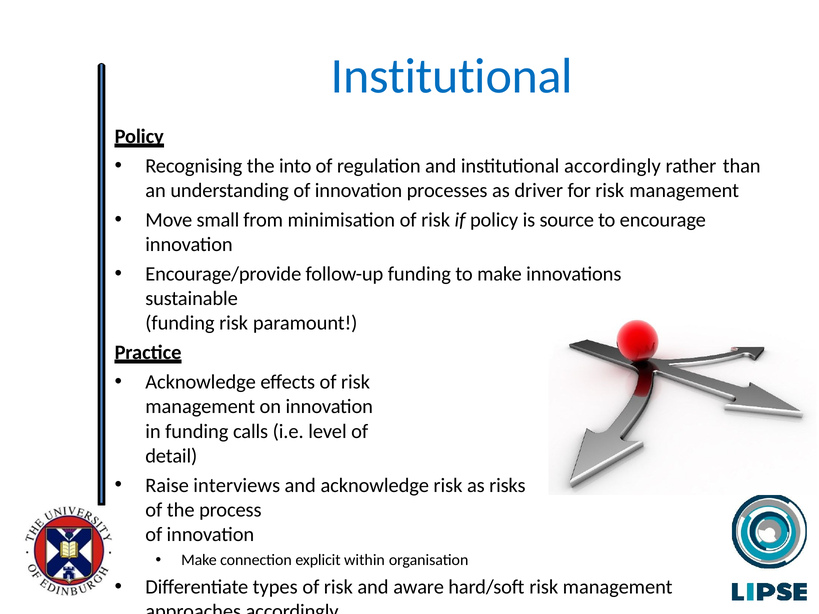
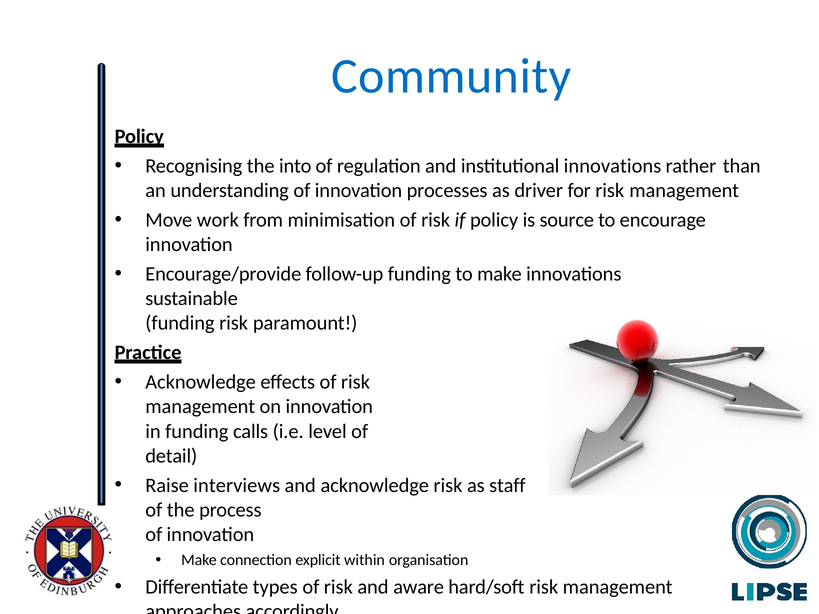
Institutional: Institutional -> Community (451, 76)
institutional accordingly: accordingly -> innovations (613, 166)
small: small -> work (218, 220)
risks: risks -> staff (507, 485)
